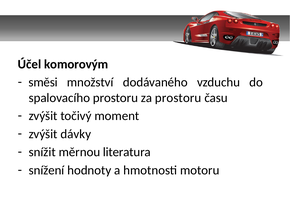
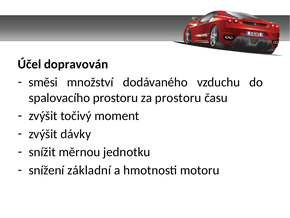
komorovým: komorovým -> dopravován (76, 64)
literatura: literatura -> jednotku (127, 152)
hodnoty: hodnoty -> základní (89, 170)
